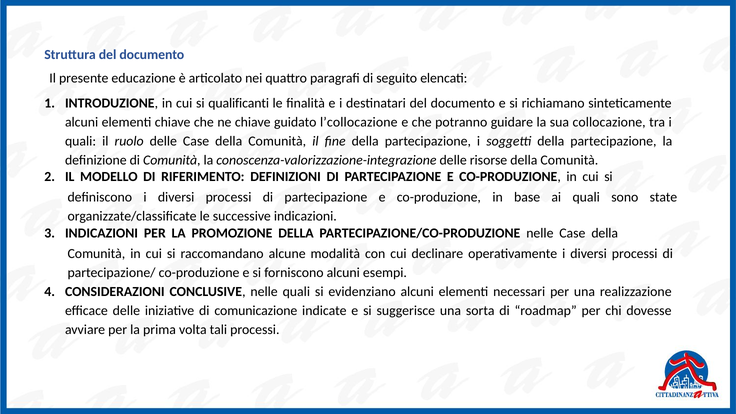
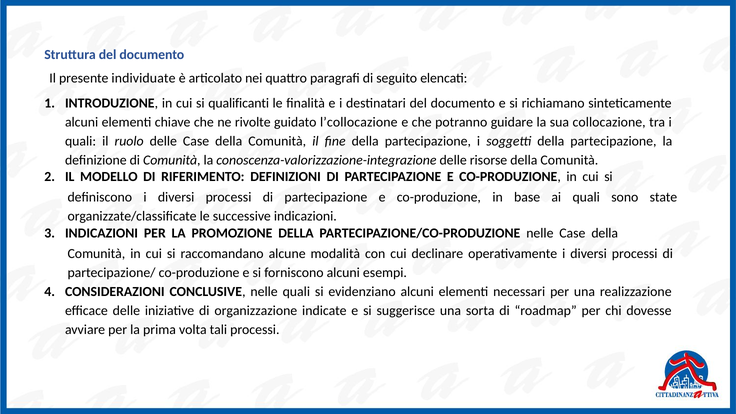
educazione: educazione -> individuate (144, 78)
ne chiave: chiave -> rivolte (253, 122)
comunicazione: comunicazione -> organizzazione (256, 311)
